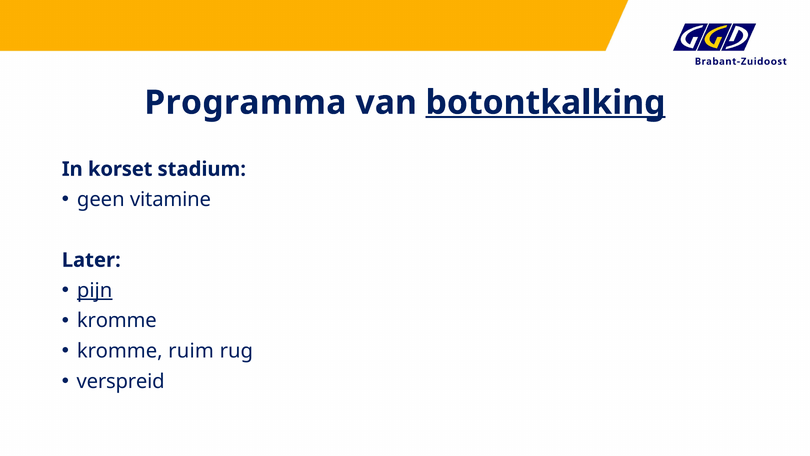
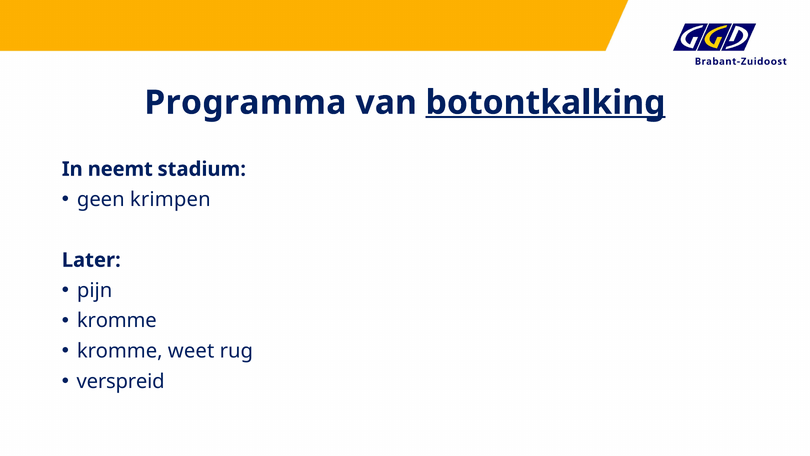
korset: korset -> neemt (120, 169)
vitamine: vitamine -> krimpen (170, 199)
pijn underline: present -> none (95, 290)
ruim: ruim -> weet (191, 351)
